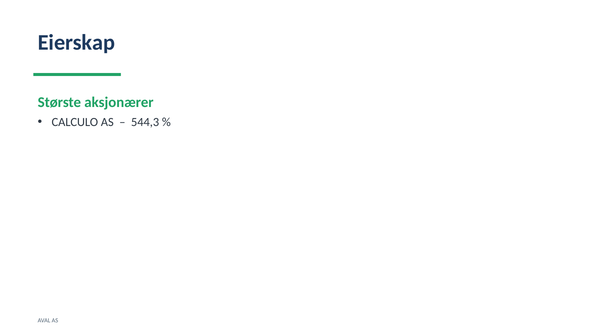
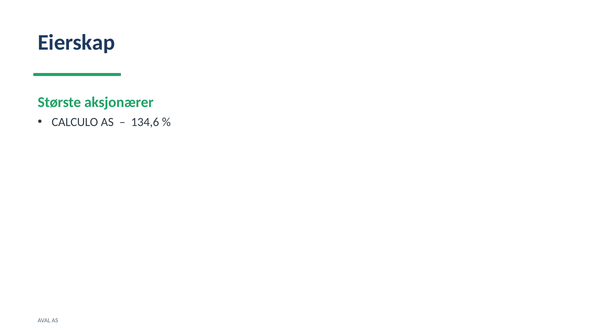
544,3: 544,3 -> 134,6 (145, 122)
